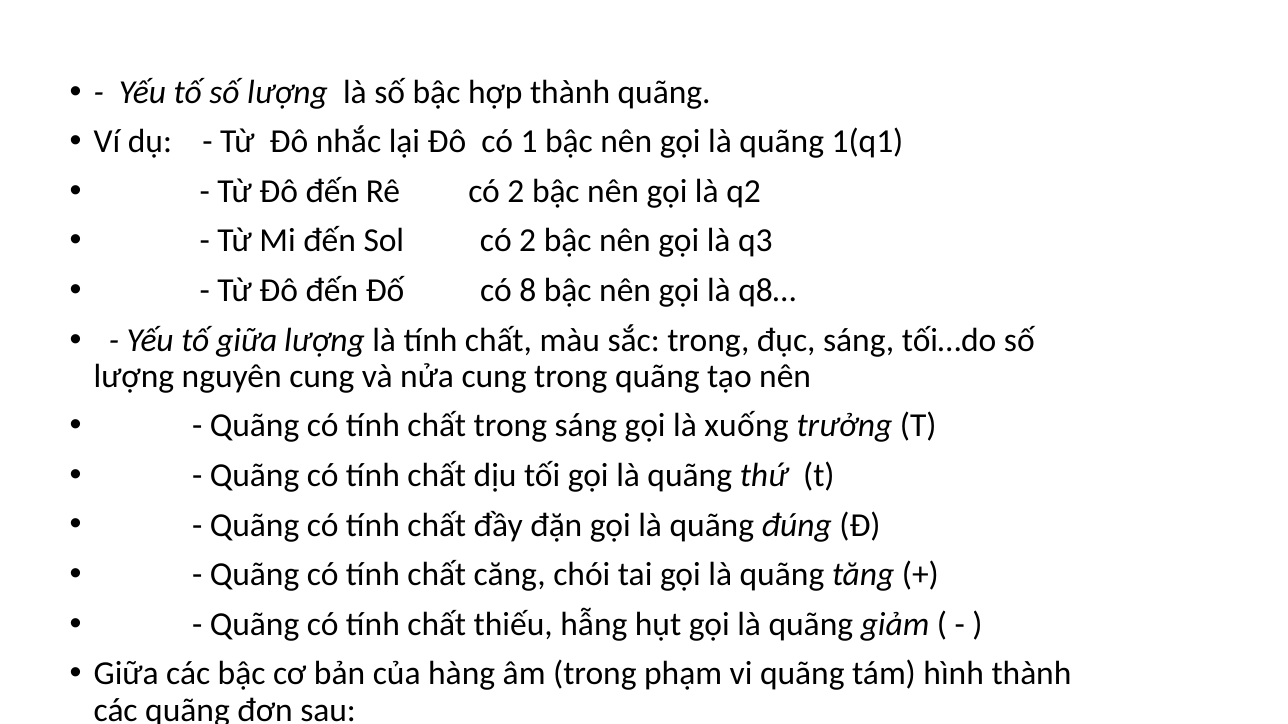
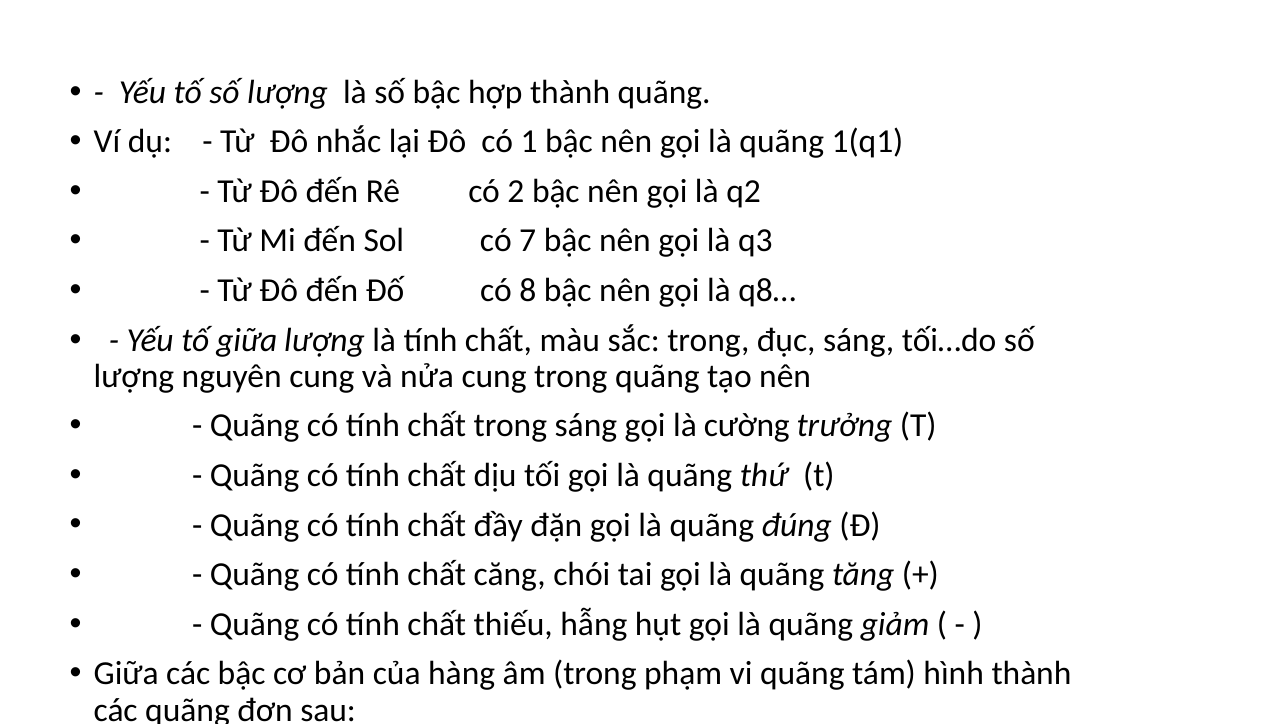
Sol có 2: 2 -> 7 (528, 241)
xuống: xuống -> cường (747, 426)
